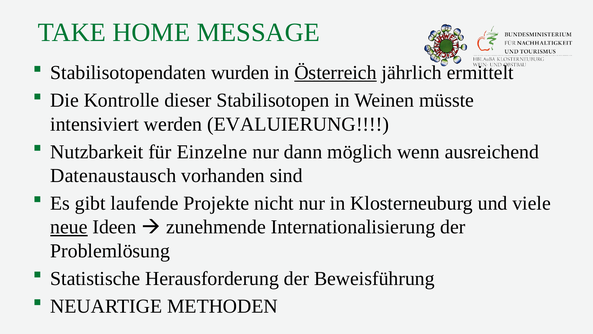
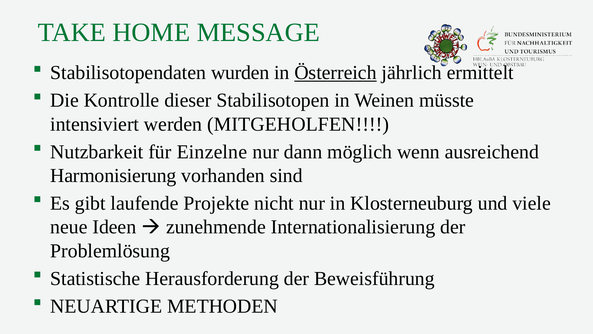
EVALUIERUNG: EVALUIERUNG -> MITGEHOLFEN (298, 124)
Datenaustausch: Datenaustausch -> Harmonisierung (113, 175)
neue underline: present -> none (69, 227)
